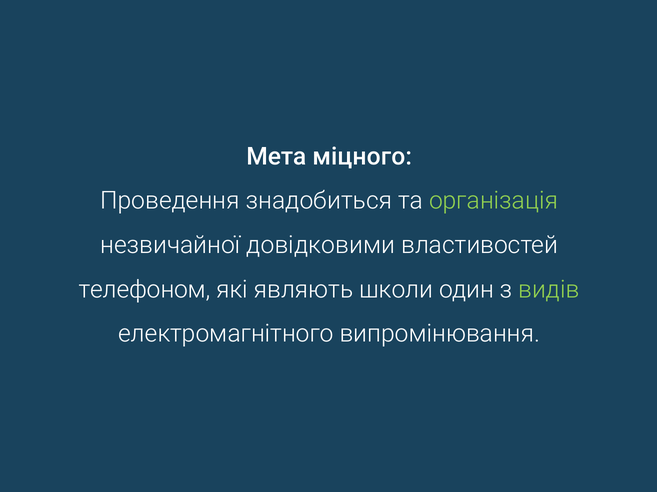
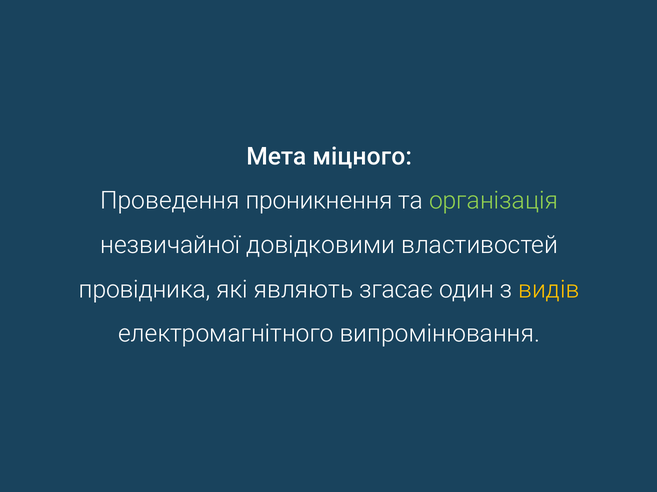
знадобиться: знадобиться -> проникнення (319, 201)
телефоном: телефоном -> провідника (145, 290)
школи: школи -> згасає (396, 290)
видів colour: light green -> yellow (549, 290)
